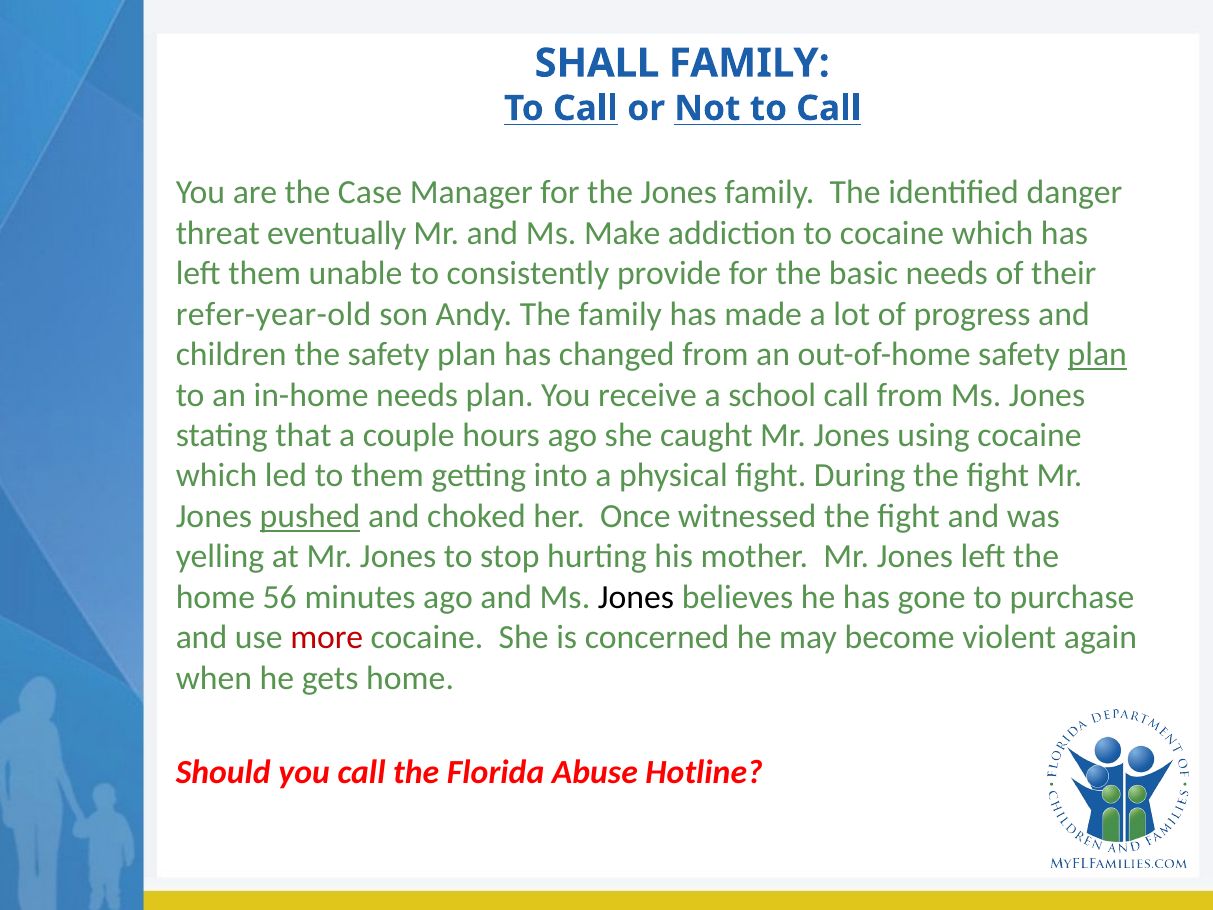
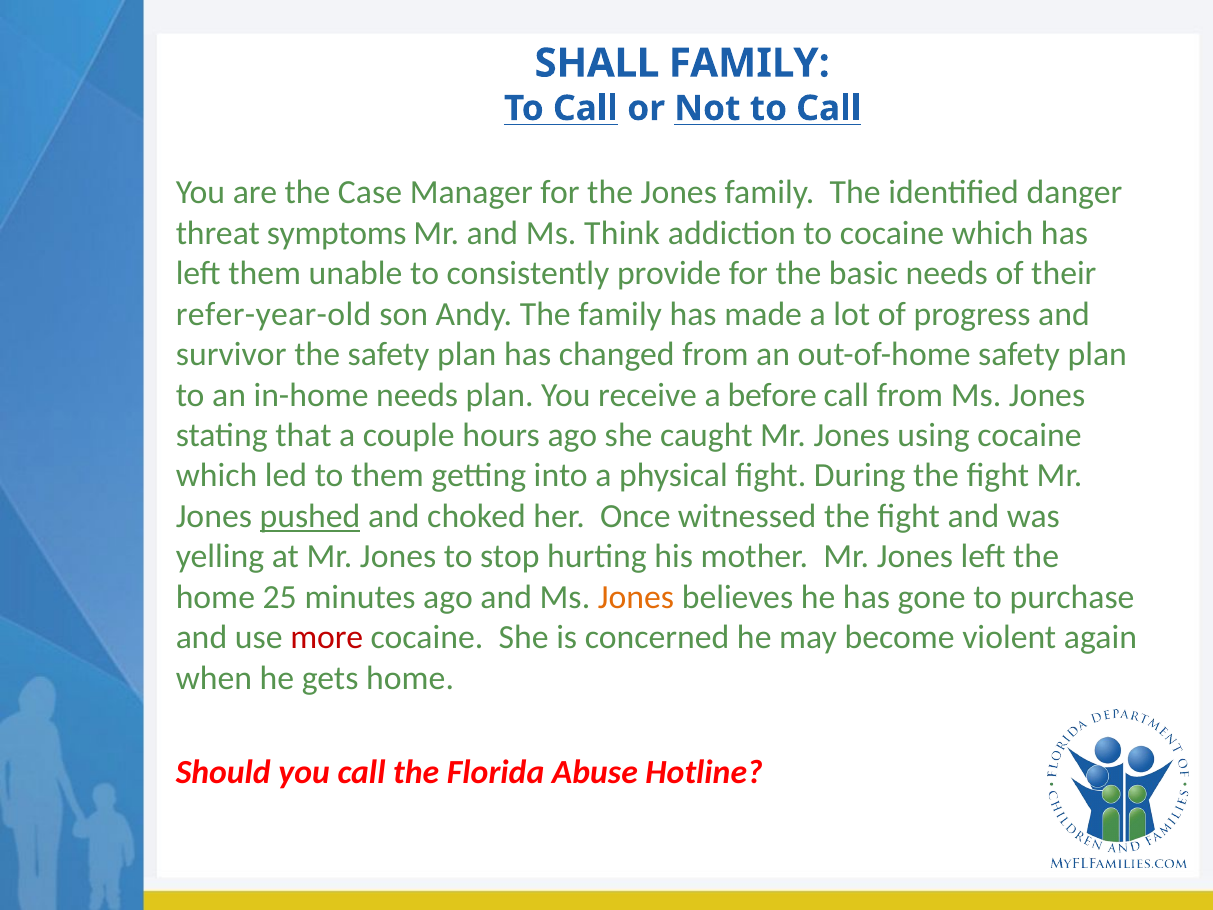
eventually: eventually -> symptoms (337, 233)
Make: Make -> Think (622, 233)
children: children -> survivor (231, 354)
plan underline: present -> none (1097, 354)
school: school -> before (772, 395)
56: 56 -> 25 (280, 597)
Jones colour: black -> orange (636, 597)
